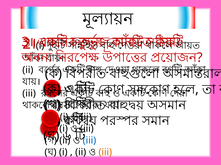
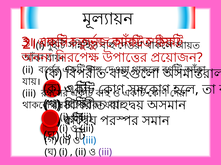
iii colour: orange -> purple (105, 153)
